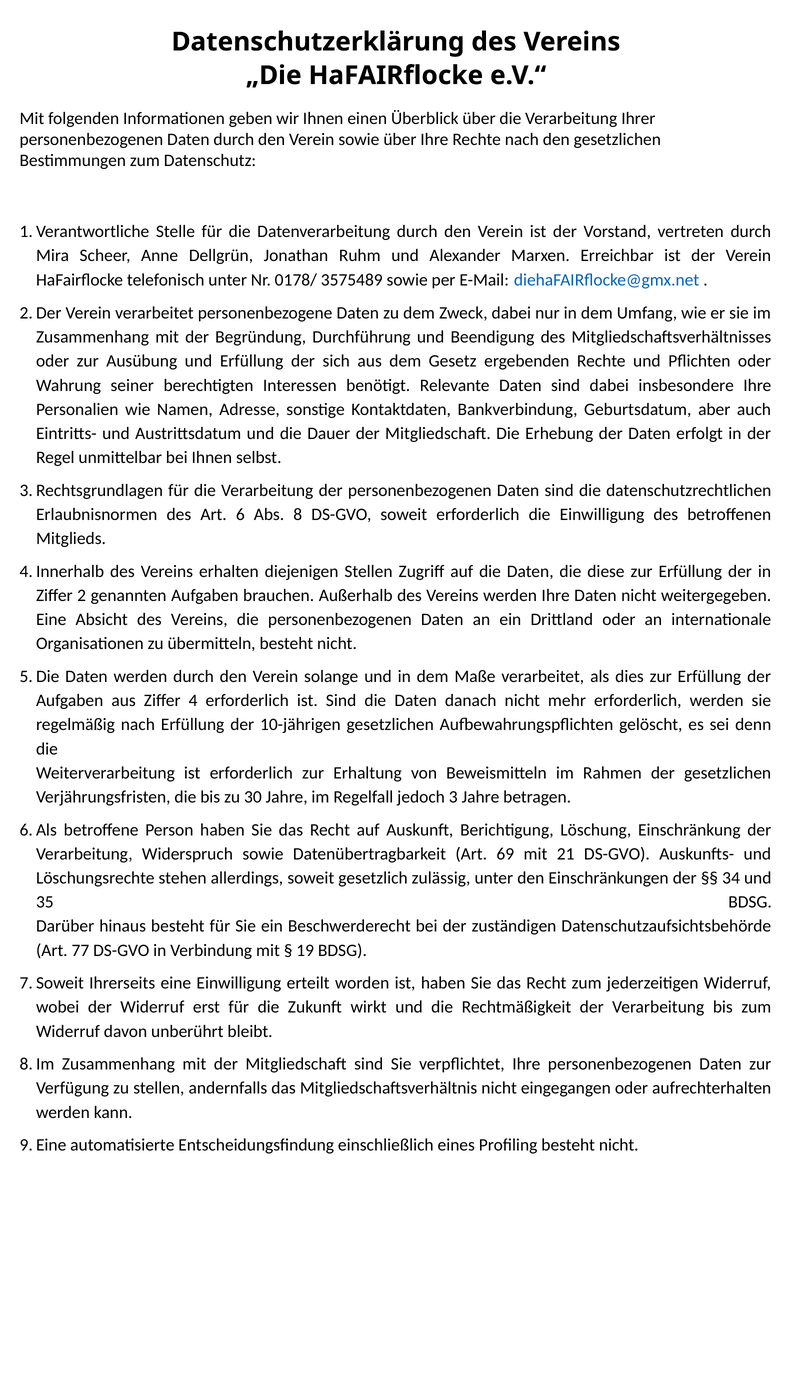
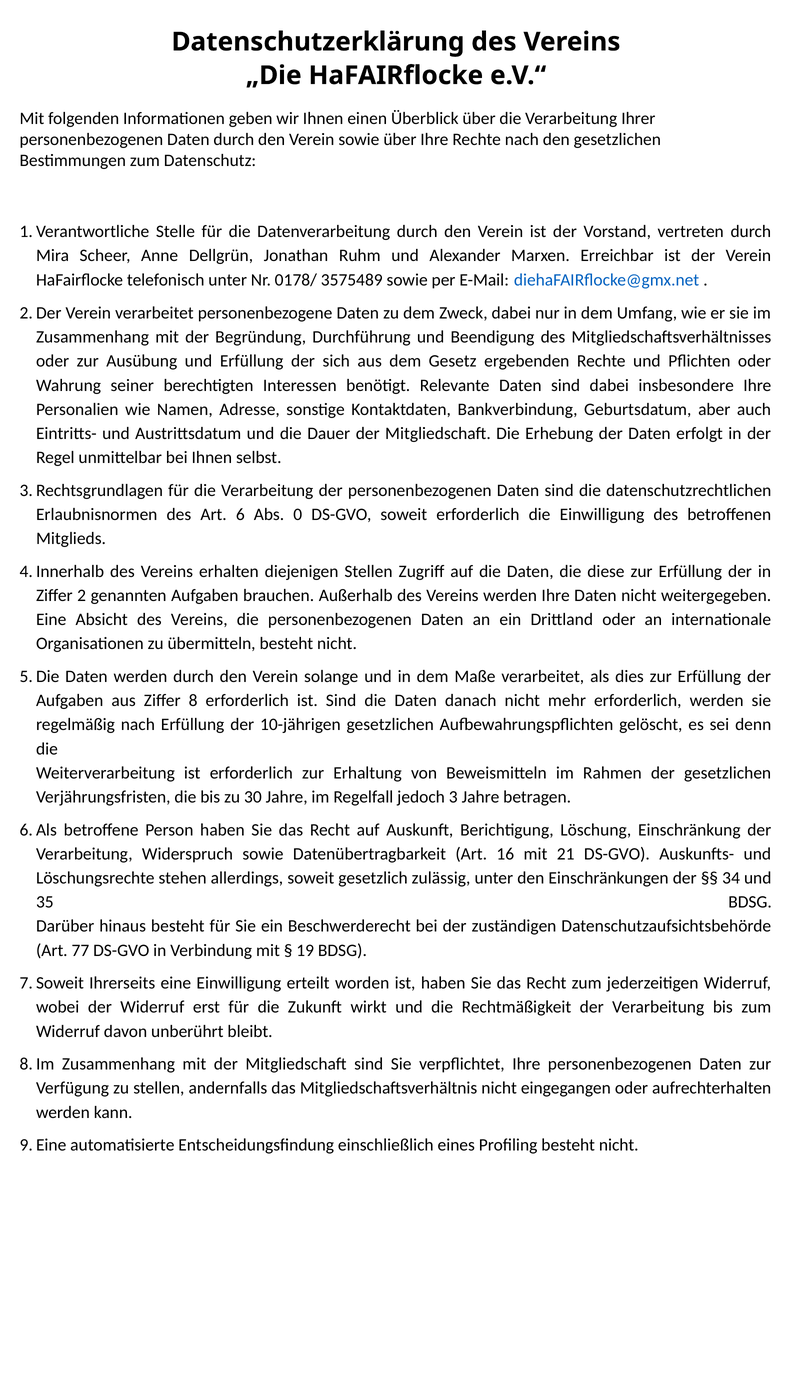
8: 8 -> 0 (298, 515)
4: 4 -> 8 (193, 701)
69: 69 -> 16 (505, 854)
